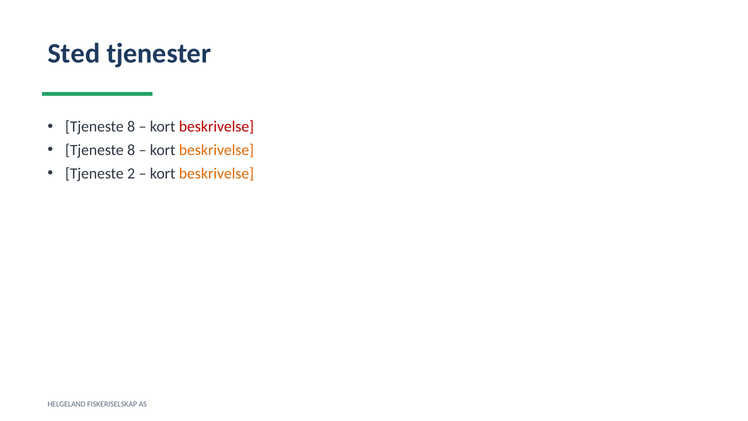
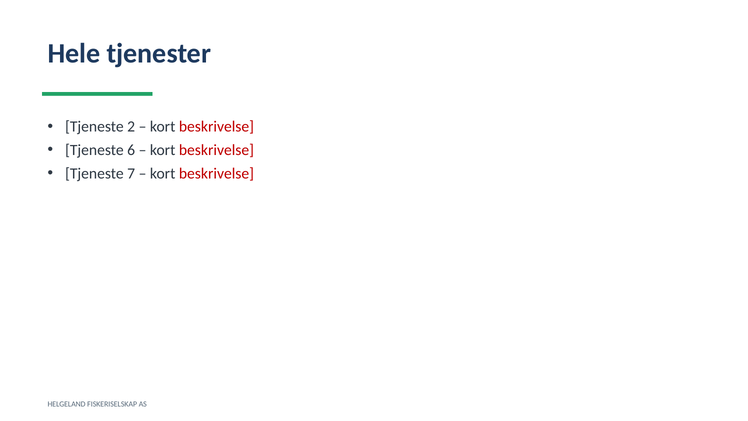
Sted: Sted -> Hele (74, 53)
8: 8 -> 2 (131, 127)
8: 8 -> 6 (131, 150)
beskrivelse colour: orange -> red (216, 150)
2: 2 -> 7 (131, 173)
beskrivelse colour: orange -> red (216, 173)
